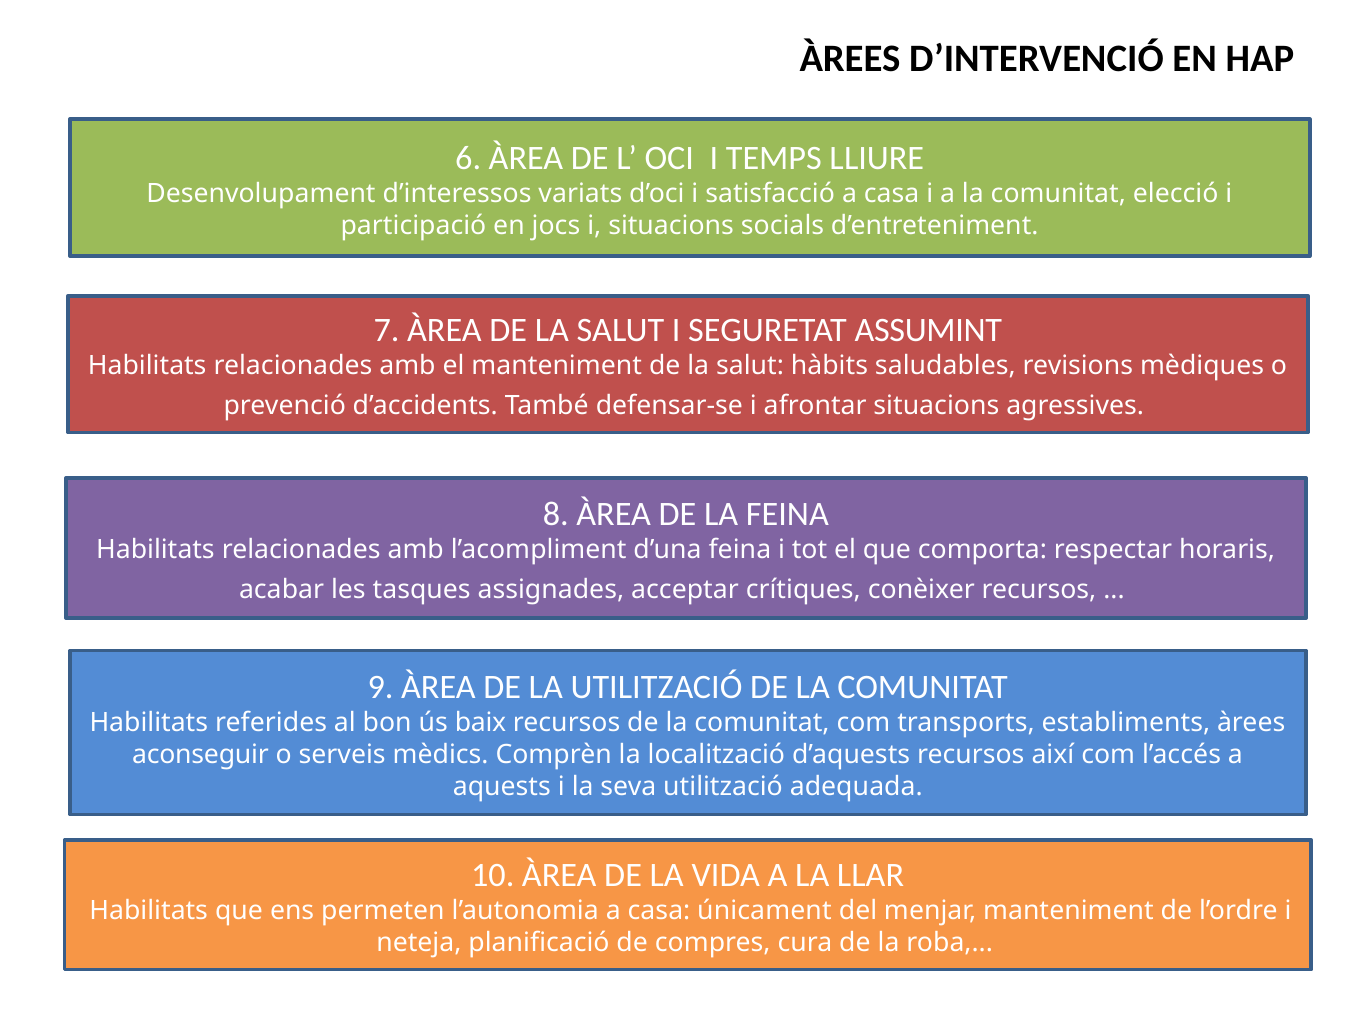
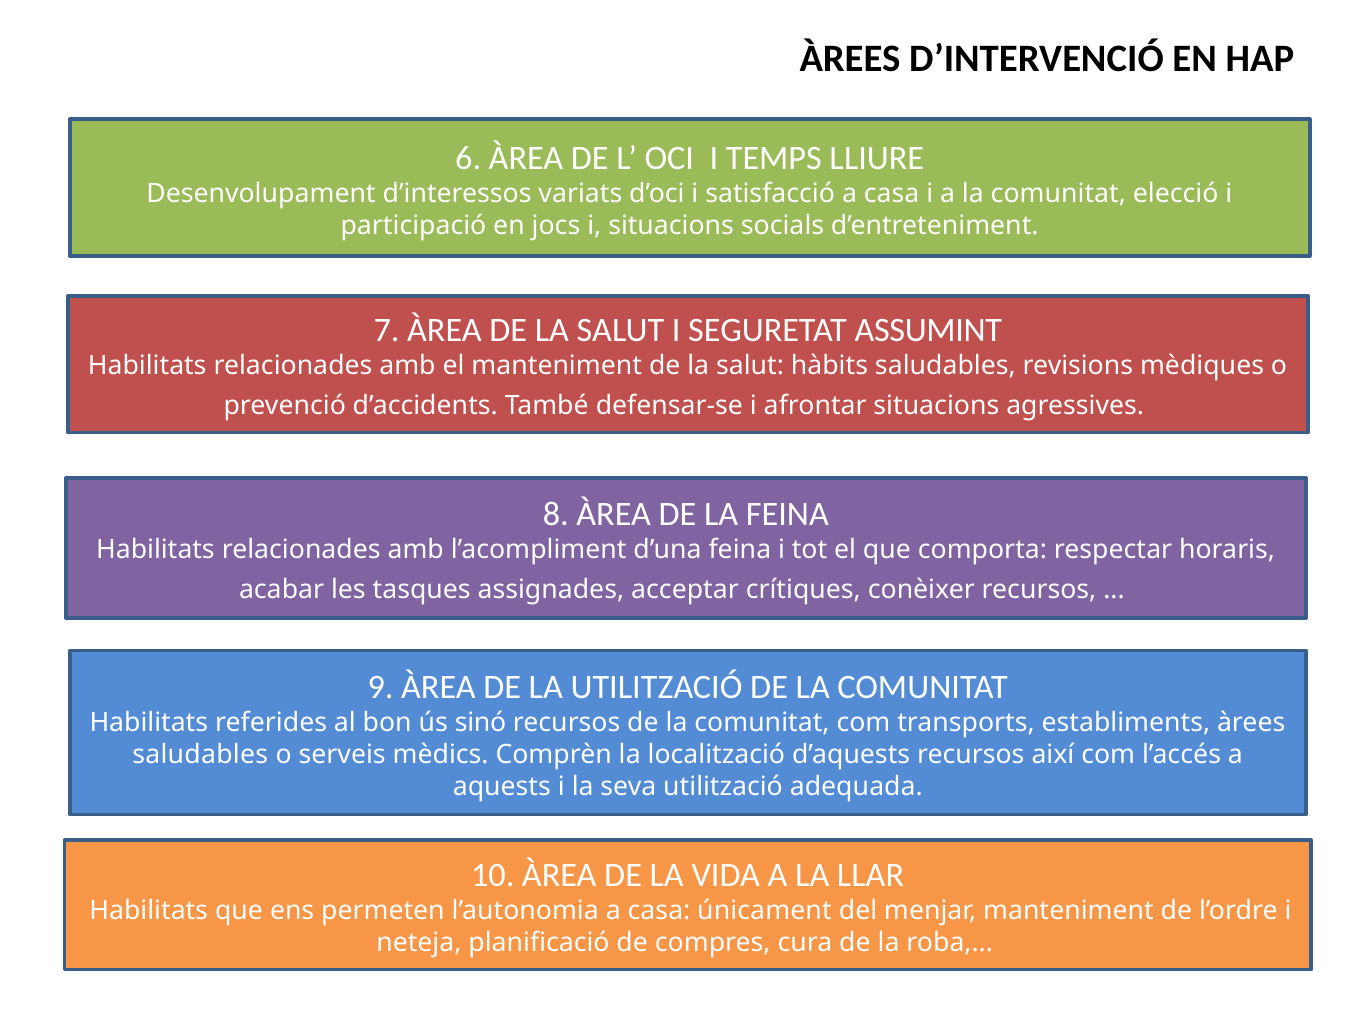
baix: baix -> sinó (481, 723)
aconseguir: aconseguir -> saludables (200, 755)
